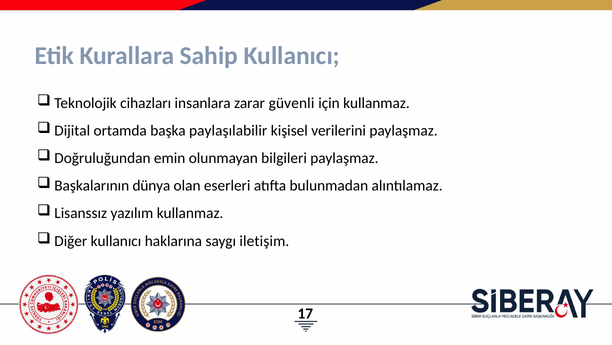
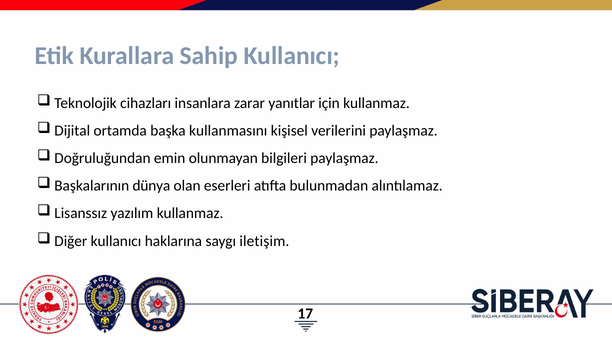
güvenli: güvenli -> yanıtlar (292, 103)
paylaşılabilir: paylaşılabilir -> kullanmasını (228, 130)
